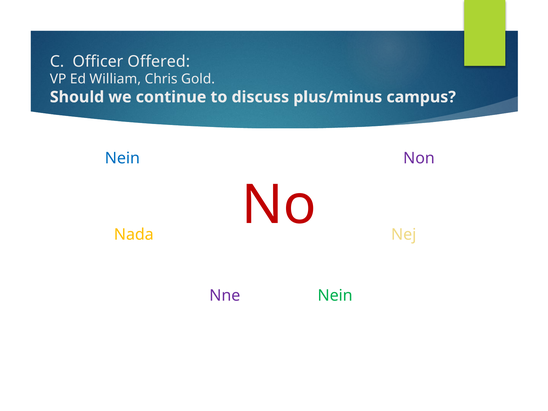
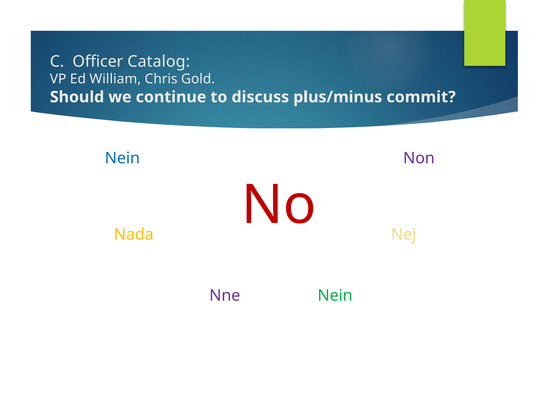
Offered: Offered -> Catalog (159, 61)
campus: campus -> commit (421, 97)
